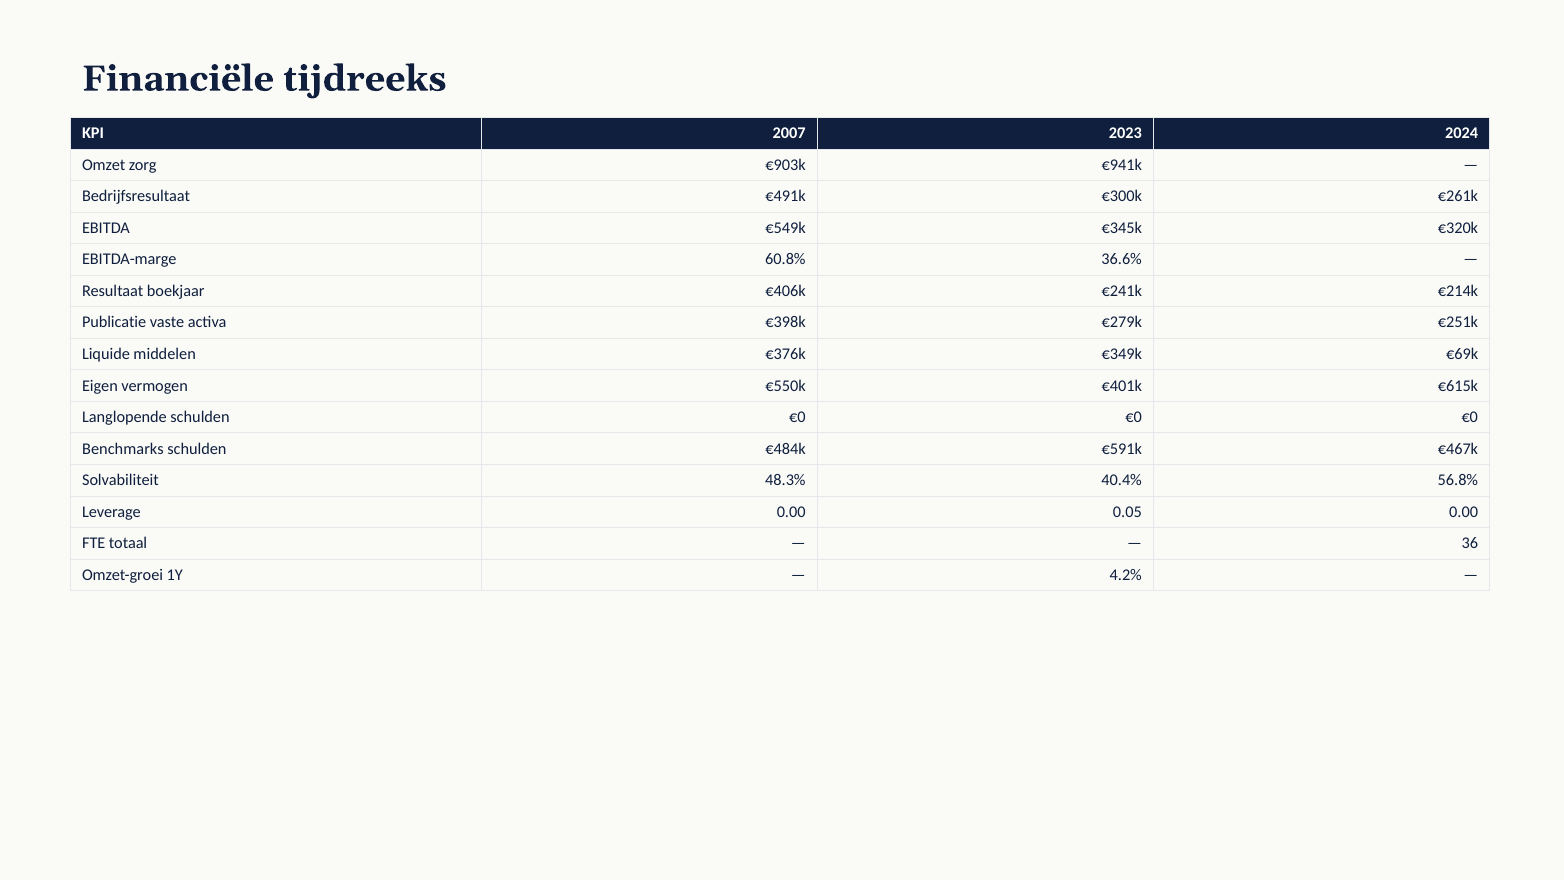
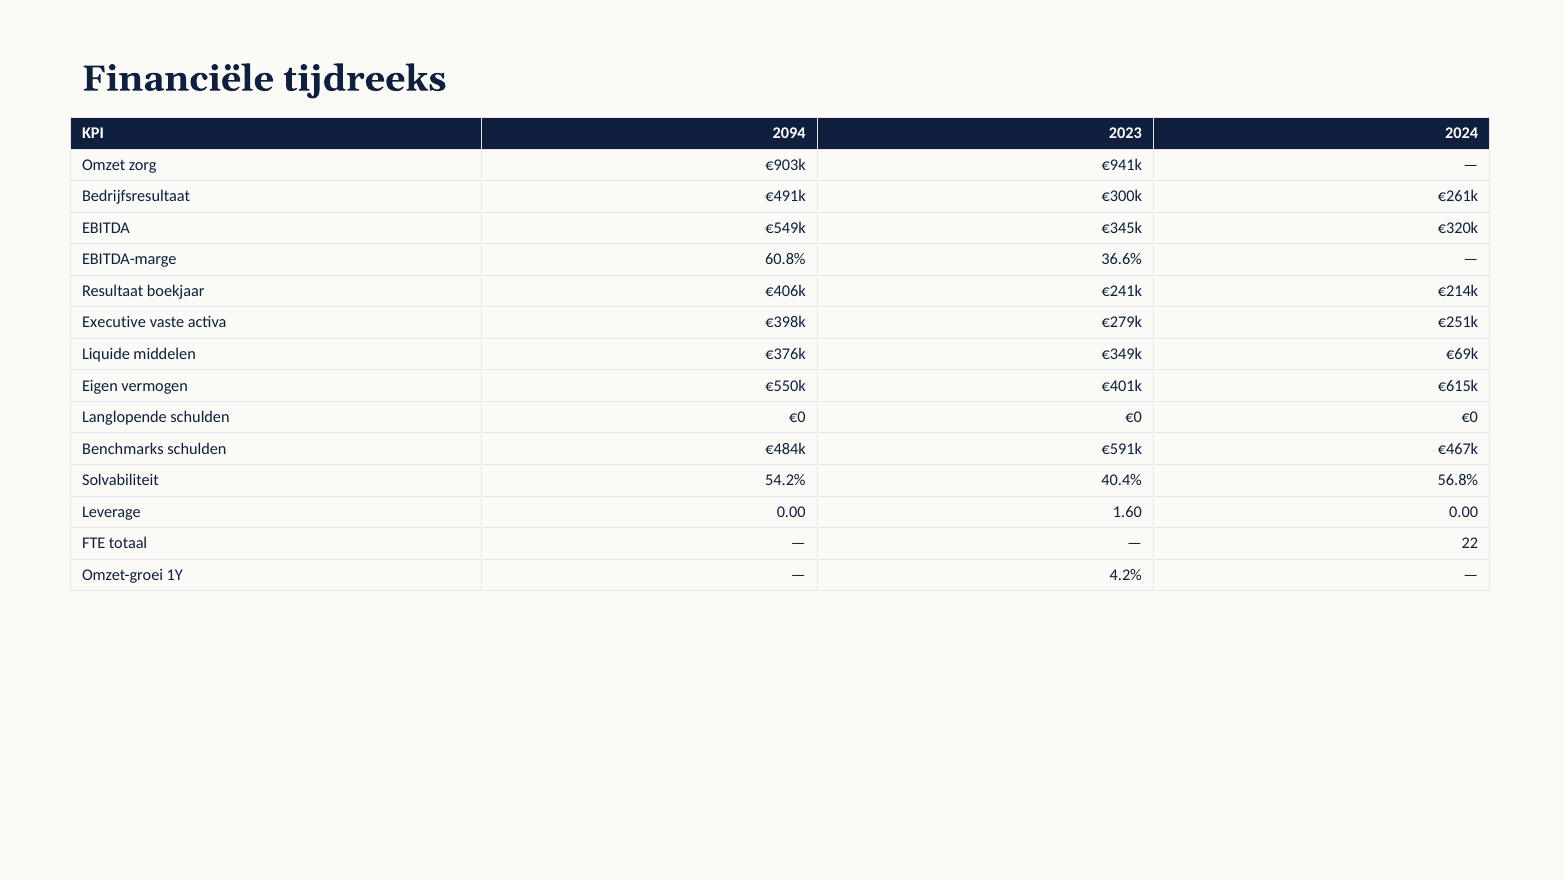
2007: 2007 -> 2094 (789, 133)
Publicatie: Publicatie -> Executive (114, 322)
48.3%: 48.3% -> 54.2% (785, 480)
0.05: 0.05 -> 1.60 (1127, 512)
36: 36 -> 22 (1470, 543)
